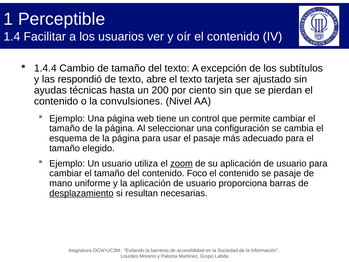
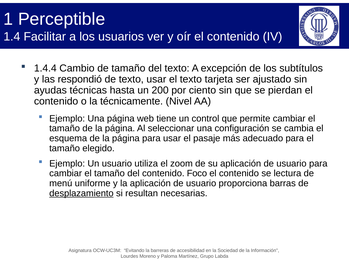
texto abre: abre -> usar (156, 79)
convulsiones: convulsiones -> técnicamente (132, 101)
zoom underline: present -> none (181, 163)
se pasaje: pasaje -> lectura (287, 173)
mano: mano -> menú (61, 183)
